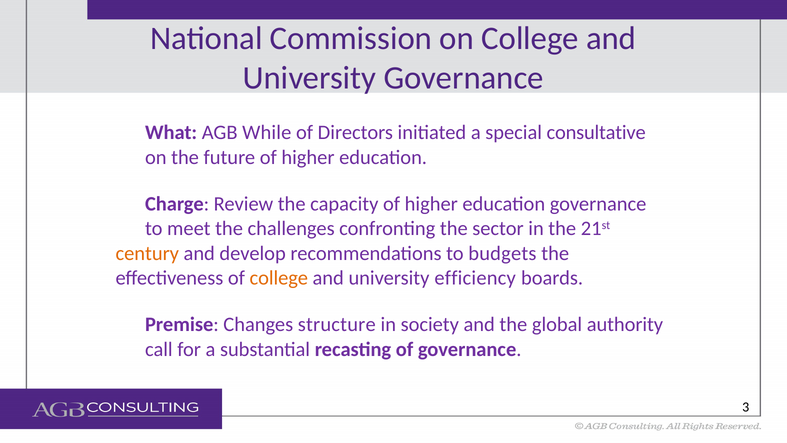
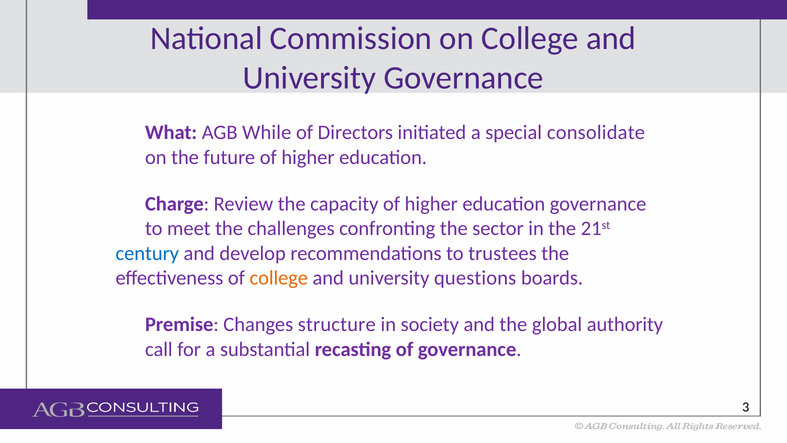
consultative: consultative -> consolidate (596, 133)
century colour: orange -> blue (147, 253)
budgets: budgets -> trustees (502, 253)
efficiency: efficiency -> questions (475, 278)
